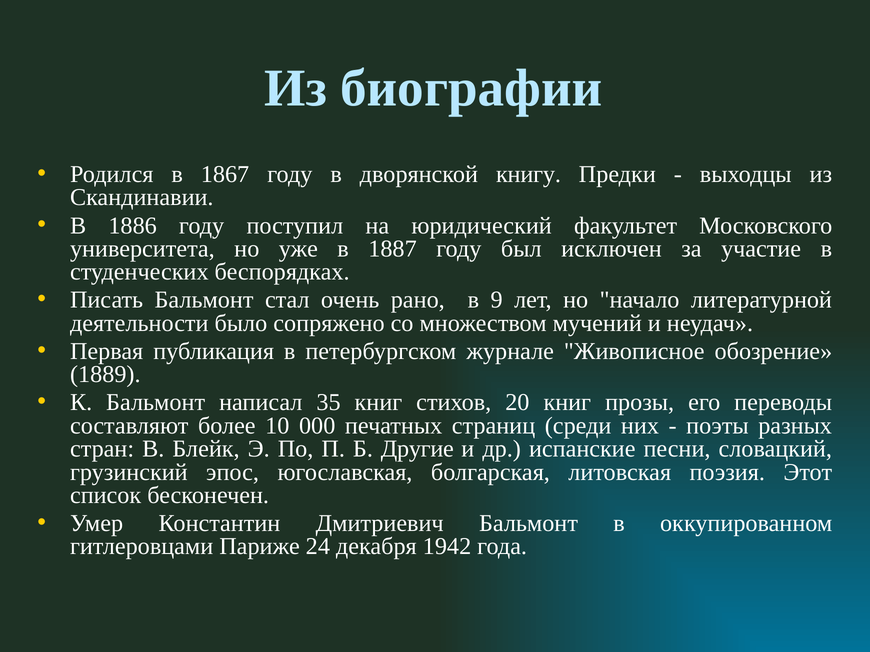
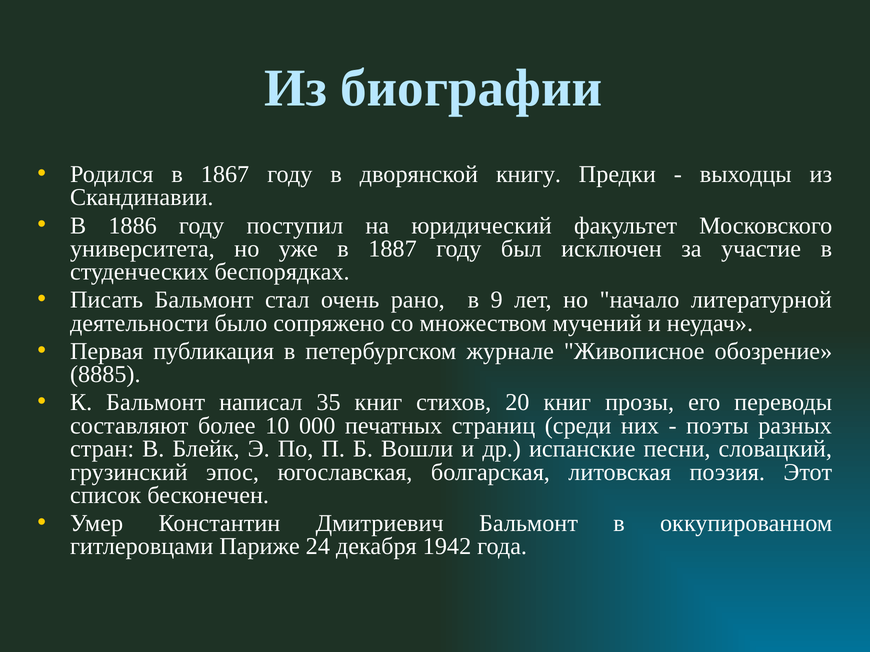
1889: 1889 -> 8885 (105, 375)
Другие: Другие -> Вошли (417, 449)
